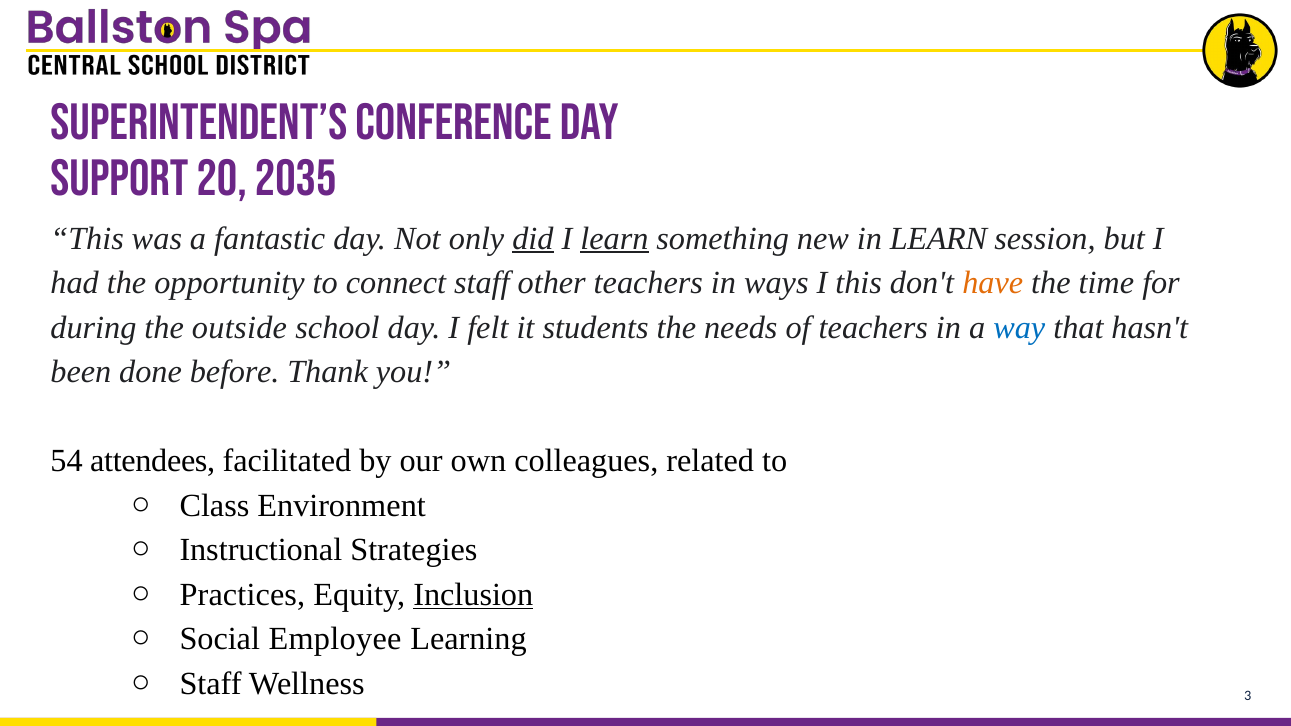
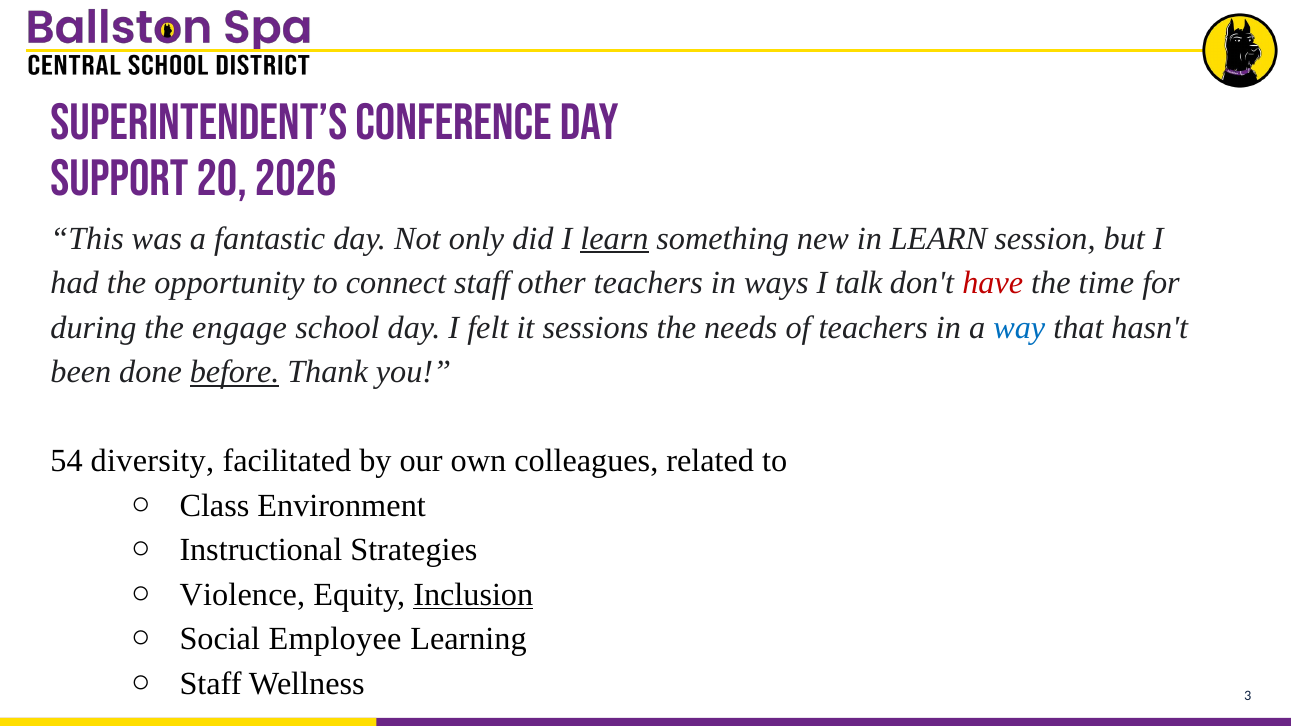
2035: 2035 -> 2026 (296, 178)
did underline: present -> none (533, 239)
I this: this -> talk (859, 283)
have colour: orange -> red (993, 283)
outside: outside -> engage (239, 328)
students: students -> sessions (596, 328)
before underline: none -> present (235, 372)
attendees: attendees -> diversity (152, 461)
Practices: Practices -> Violence (242, 595)
